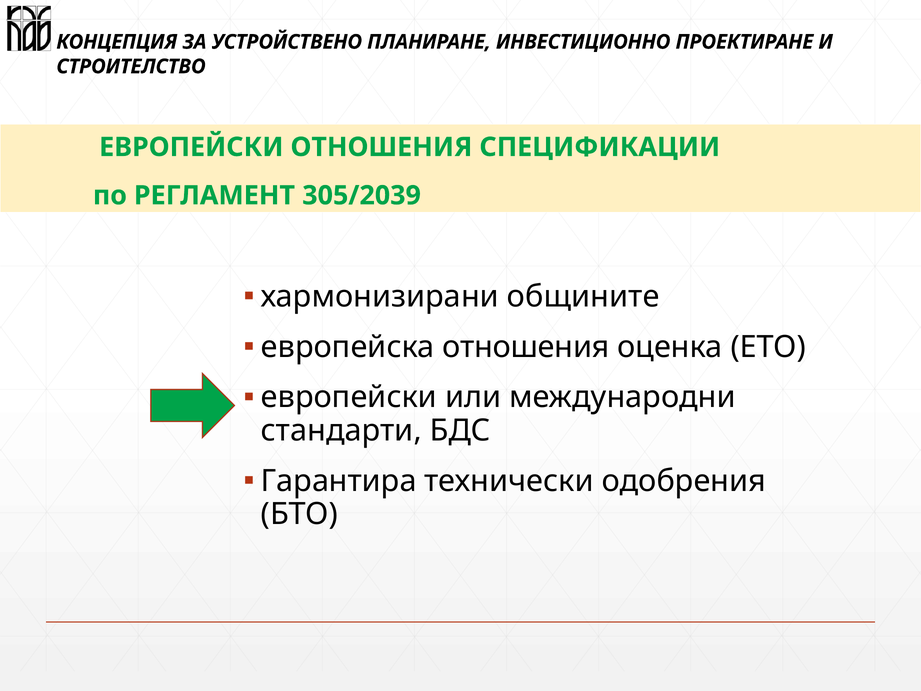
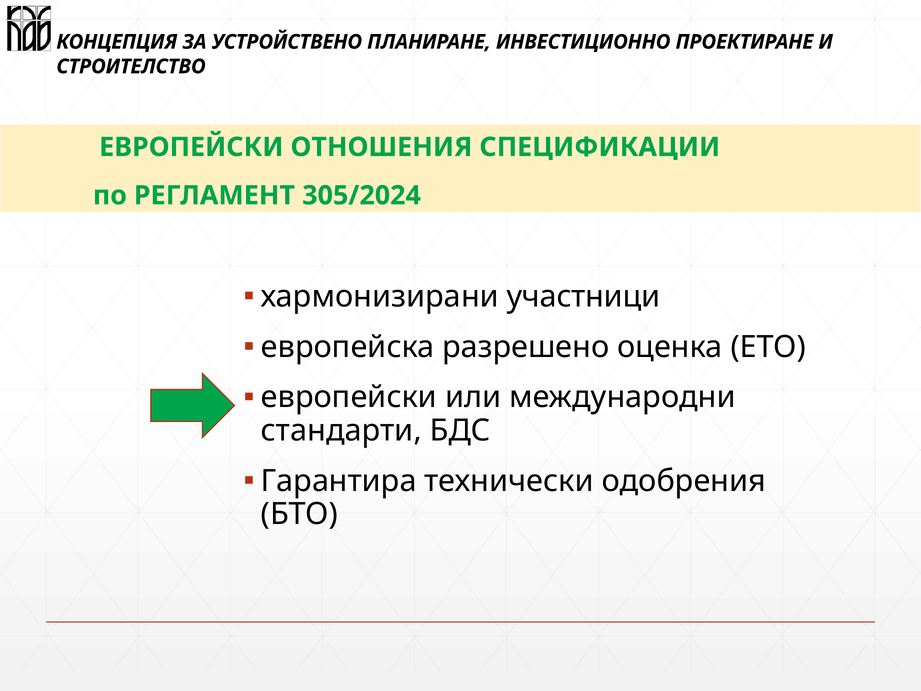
305/2039: 305/2039 -> 305/2024 (362, 195)
общините: общините -> участници (583, 296)
европейска отношения: отношения -> разрешено (526, 347)
